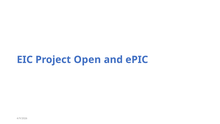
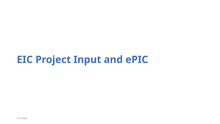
Open: Open -> Input (87, 60)
